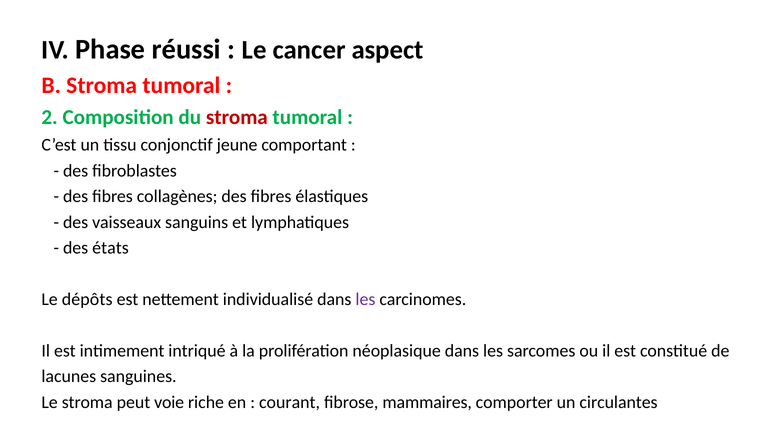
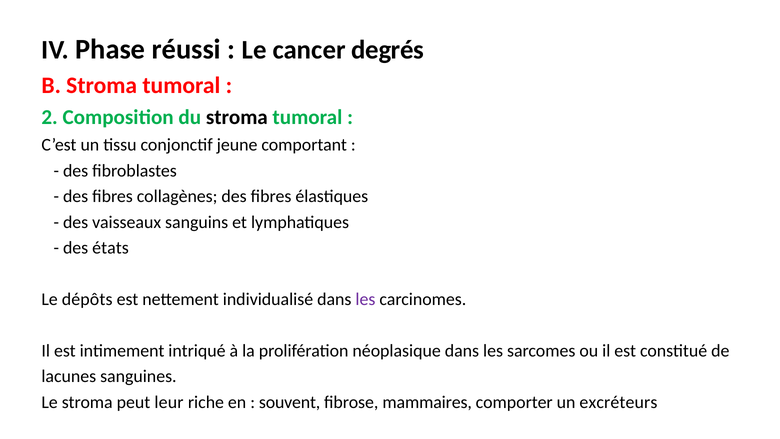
aspect: aspect -> degrés (388, 50)
stroma colour: red -> black (237, 117)
voie: voie -> leur (169, 402)
courant: courant -> souvent (290, 402)
circulantes: circulantes -> excréteurs (618, 402)
